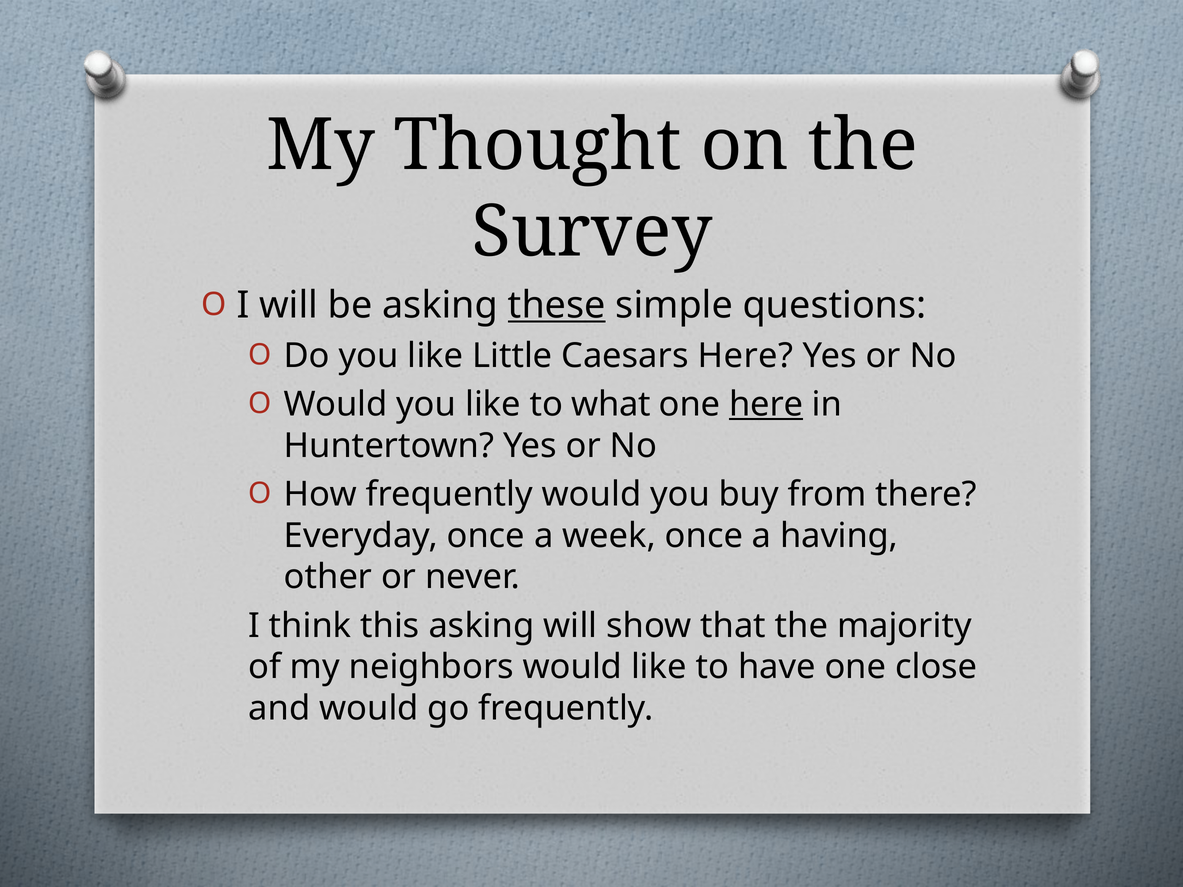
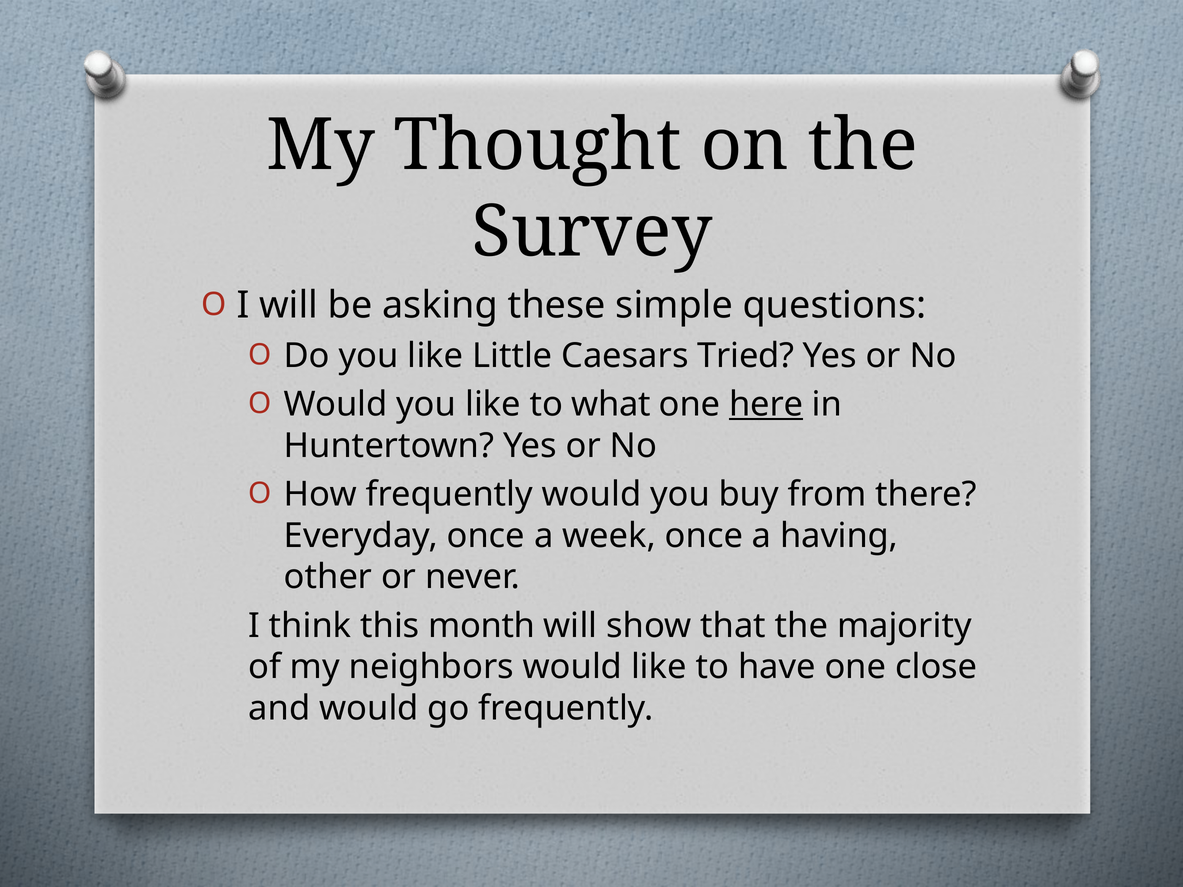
these underline: present -> none (557, 305)
Caesars Here: Here -> Tried (746, 356)
this asking: asking -> month (482, 626)
